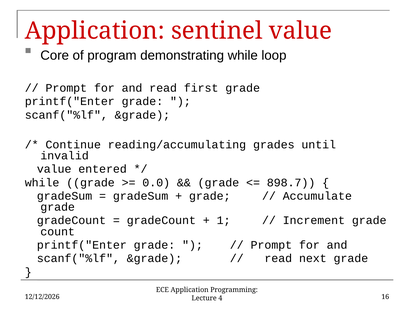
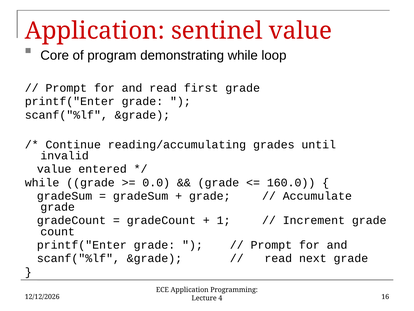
898.7: 898.7 -> 160.0 (291, 182)
